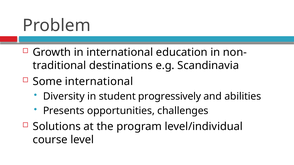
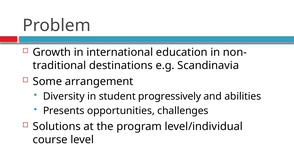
Some international: international -> arrangement (99, 82)
